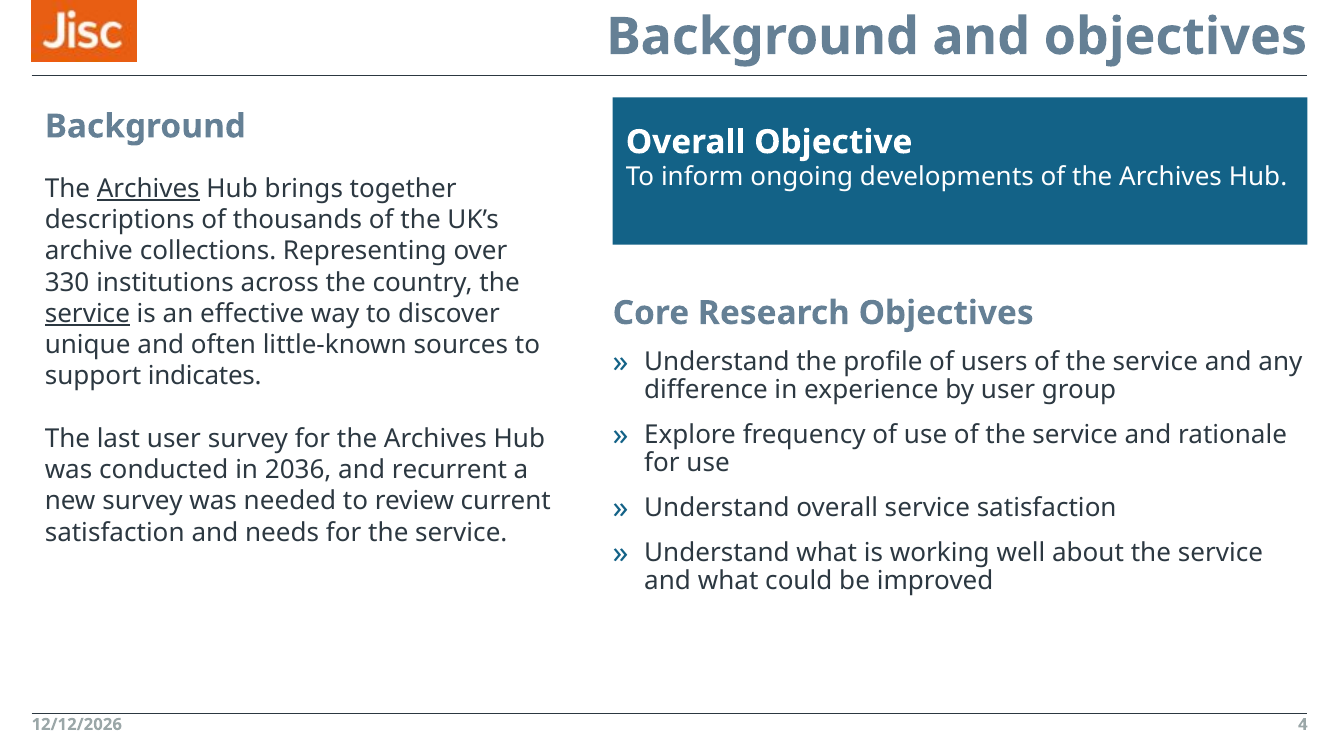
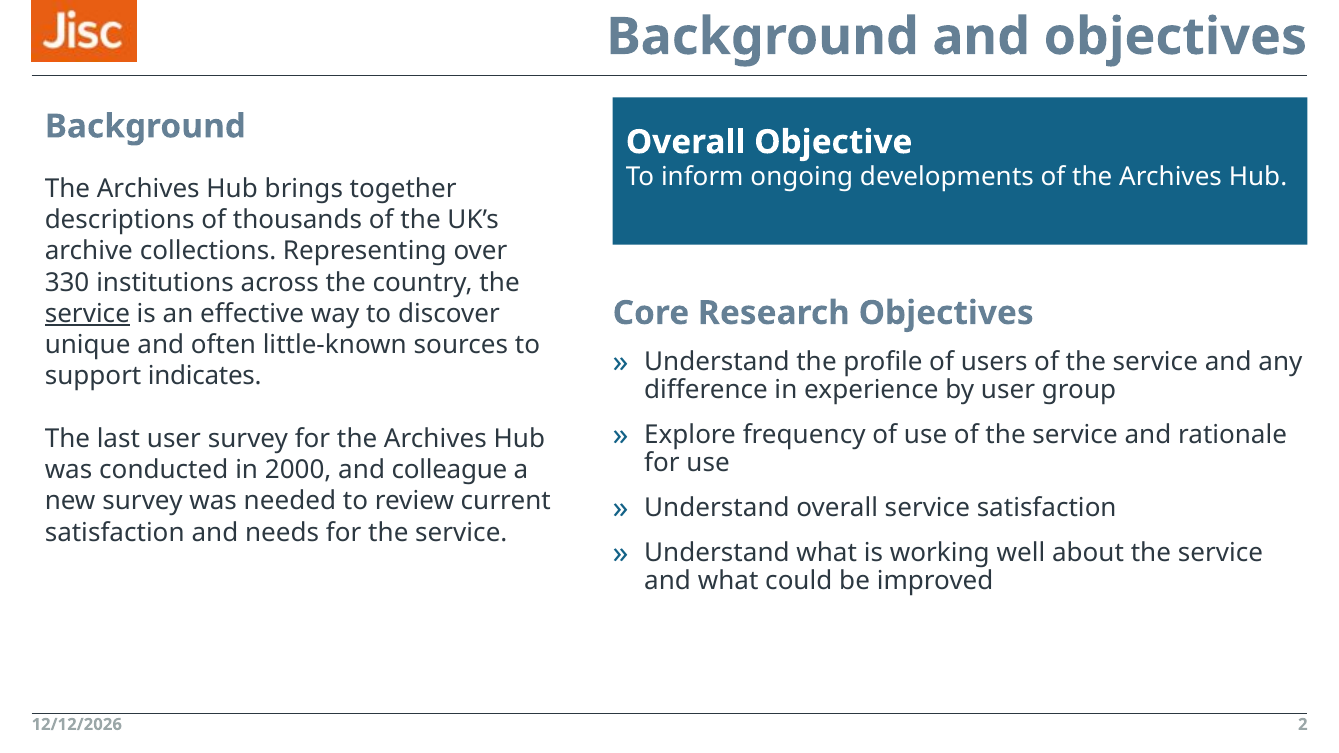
Archives underline: present -> none (148, 189)
2036: 2036 -> 2000 (298, 470)
recurrent: recurrent -> colleague (450, 470)
4: 4 -> 2 (1303, 725)
